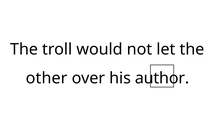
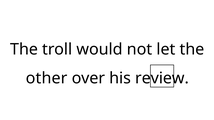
author: author -> review (162, 78)
